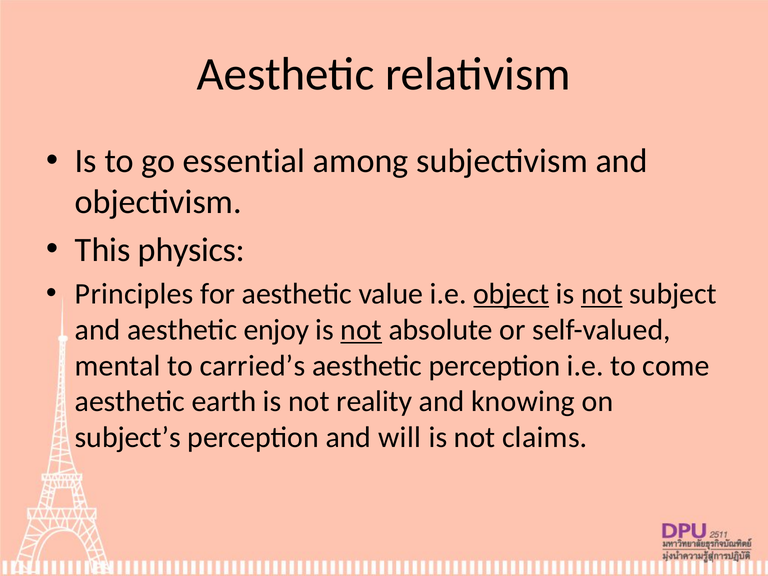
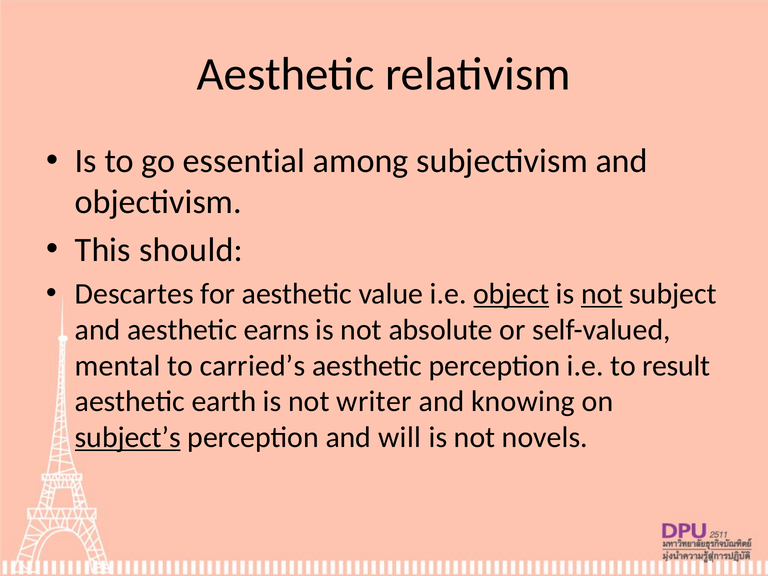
physics: physics -> should (191, 250)
Principles: Principles -> Descartes (134, 294)
enjoy: enjoy -> earns (276, 330)
not underline: present -> none (361, 330)
come: come -> result (676, 366)
reality: reality -> writer (374, 402)
subject’s underline: none -> present (128, 437)
claims: claims -> novels (545, 437)
